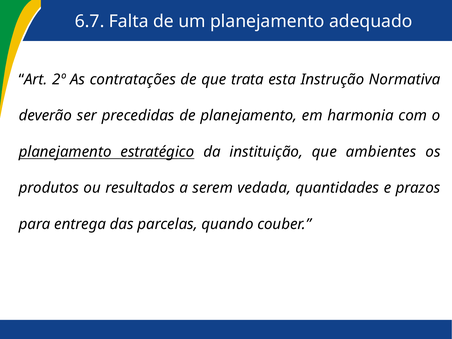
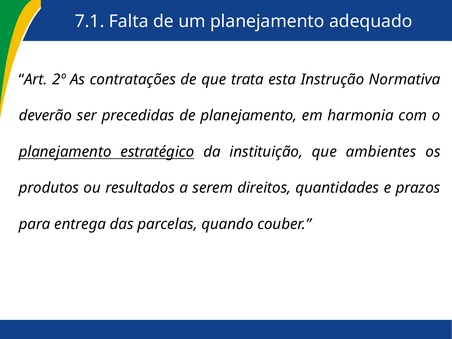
6.7: 6.7 -> 7.1 (90, 21)
vedada: vedada -> direitos (264, 188)
